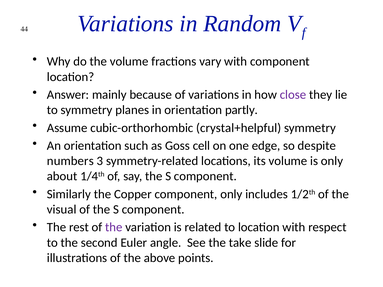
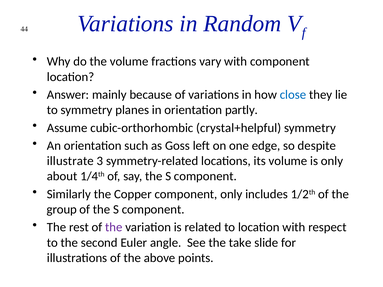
close colour: purple -> blue (293, 95)
cell: cell -> left (201, 146)
numbers: numbers -> illustrate (70, 161)
visual: visual -> group (62, 210)
